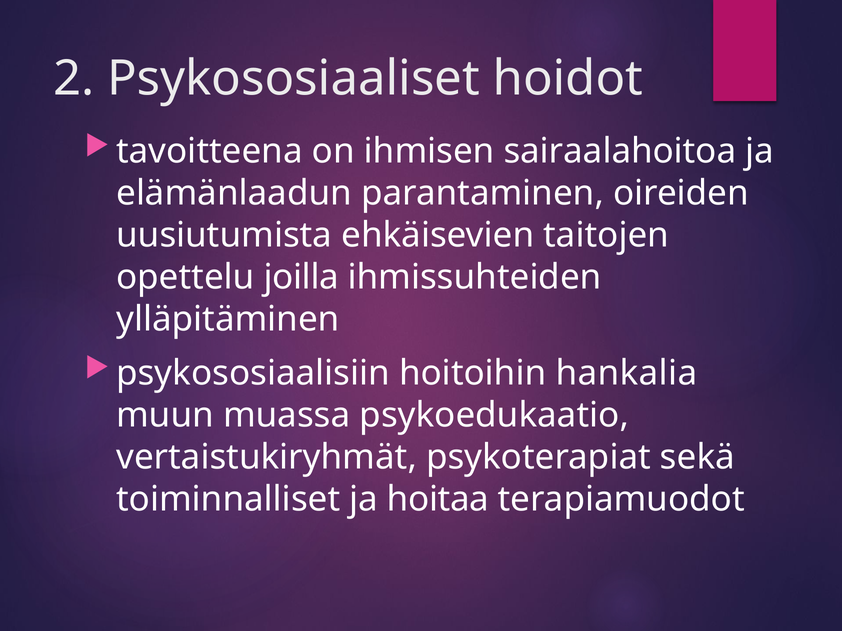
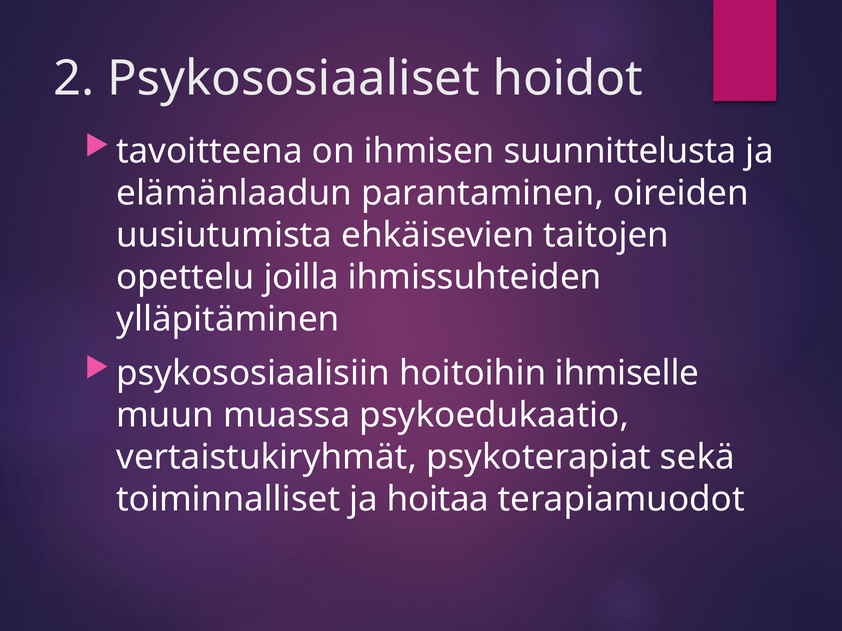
sairaalahoitoa: sairaalahoitoa -> suunnittelusta (620, 151)
hankalia: hankalia -> ihmiselle (627, 373)
